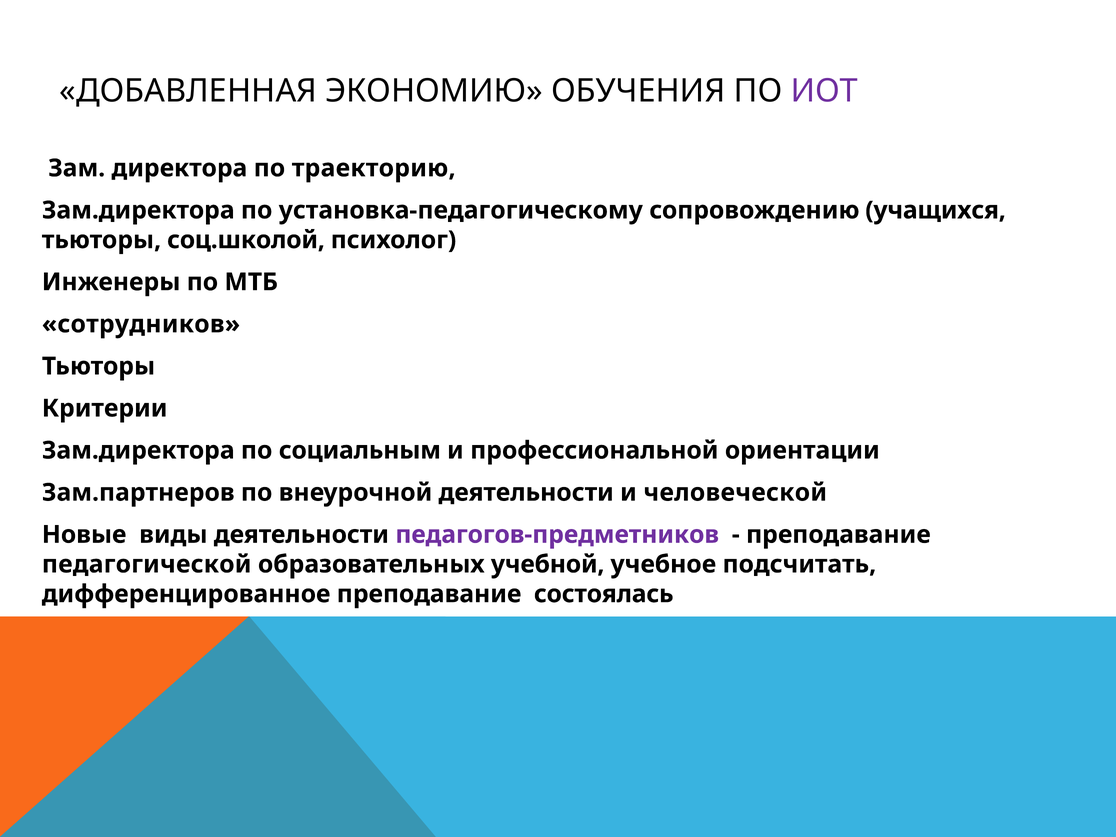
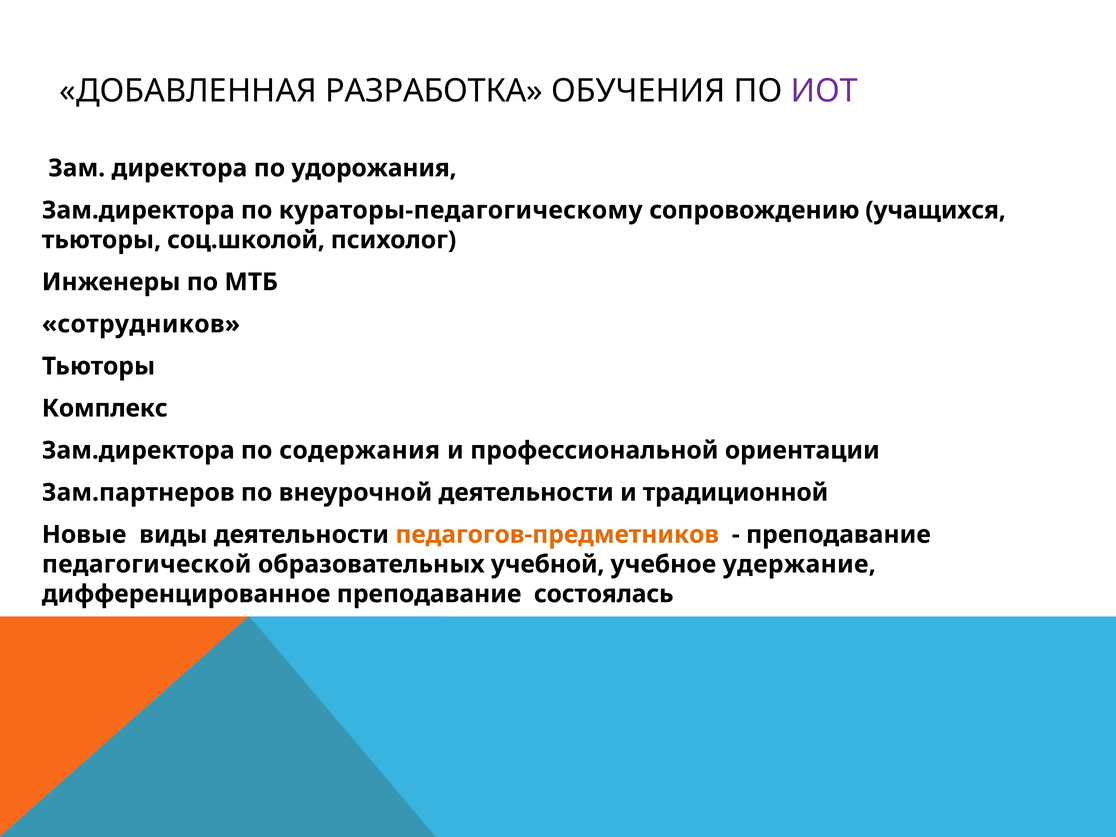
ЭКОНОМИЮ: ЭКОНОМИЮ -> РАЗРАБОТКА (434, 91)
траекторию: траекторию -> удорожания (374, 168)
установка-педагогическому: установка-педагогическому -> кураторы-педагогическому (461, 210)
Критерии: Критерии -> Комплекс (105, 408)
социальным: социальным -> содержания (360, 450)
человеческой: человеческой -> традиционной (735, 493)
педагогов-предметников colour: purple -> orange (557, 535)
подсчитать: подсчитать -> удержание (799, 564)
